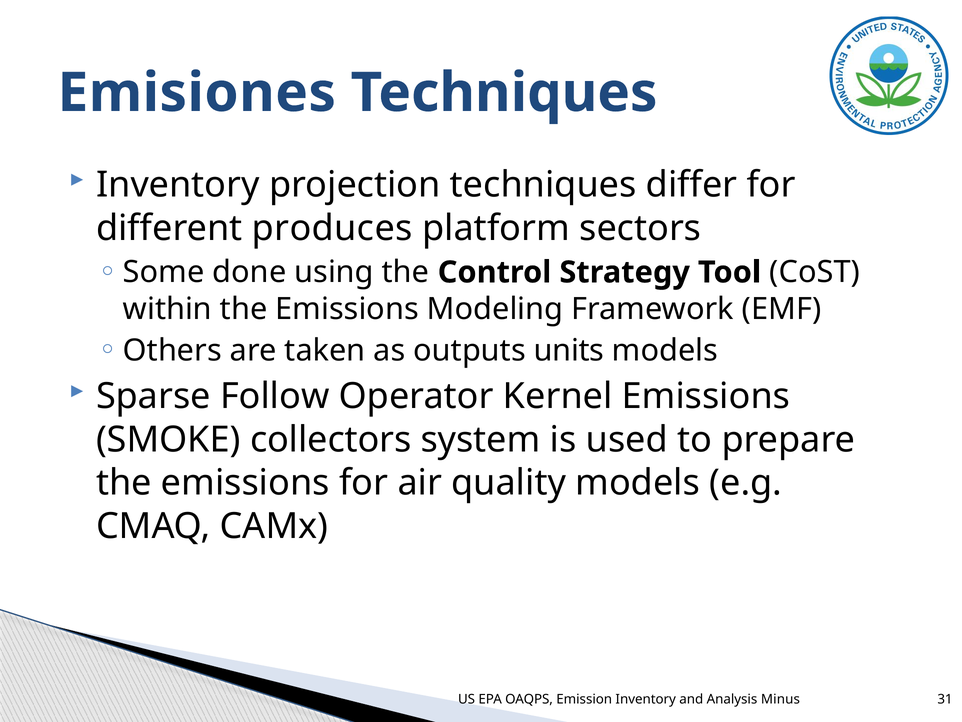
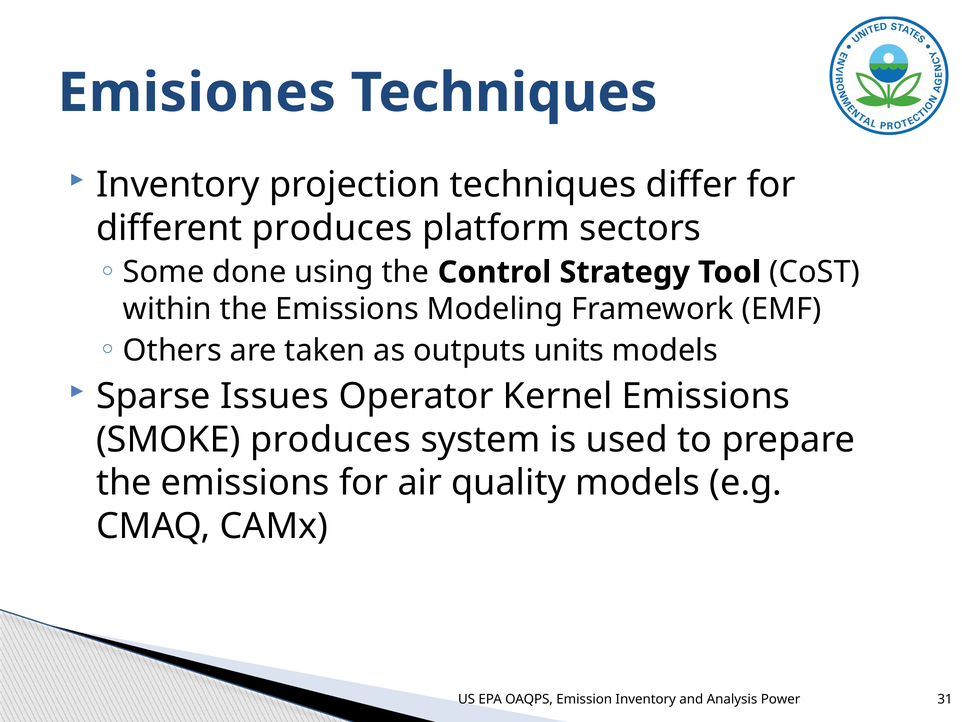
Follow: Follow -> Issues (275, 396)
SMOKE collectors: collectors -> produces (330, 439)
Minus: Minus -> Power (781, 699)
